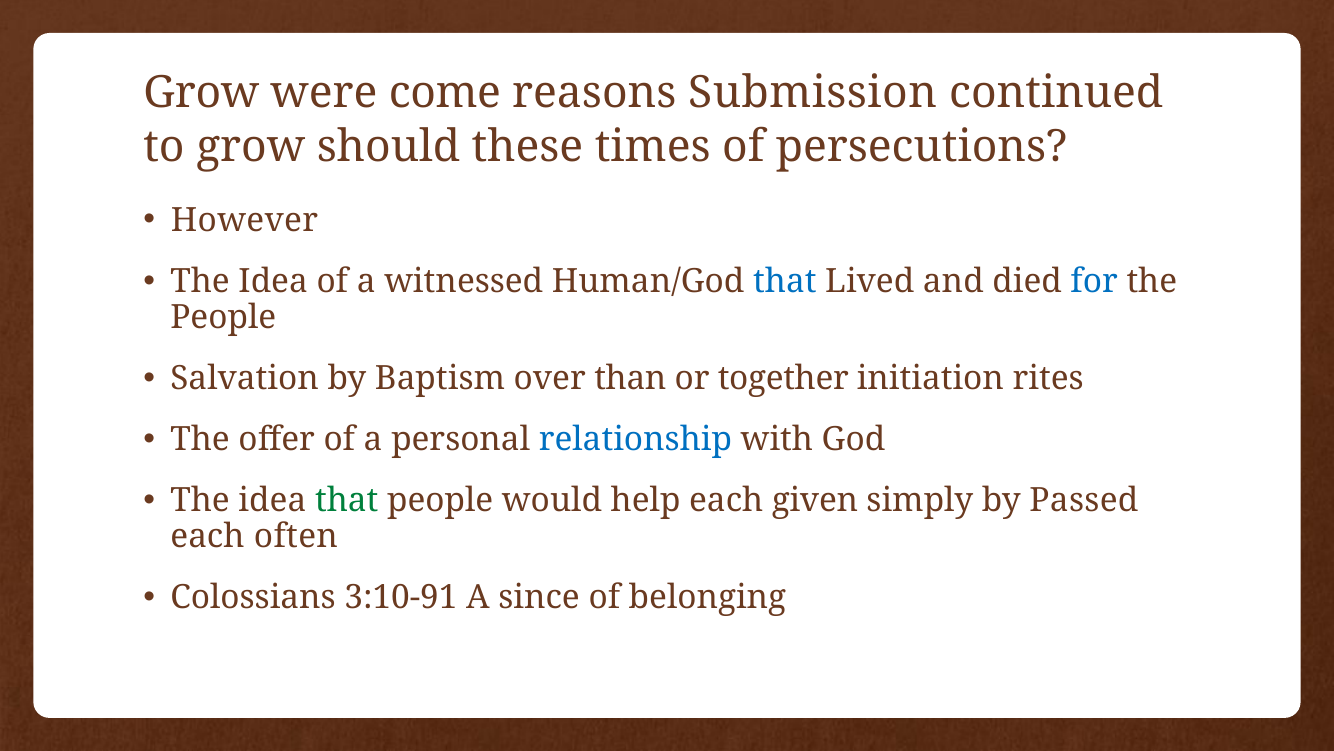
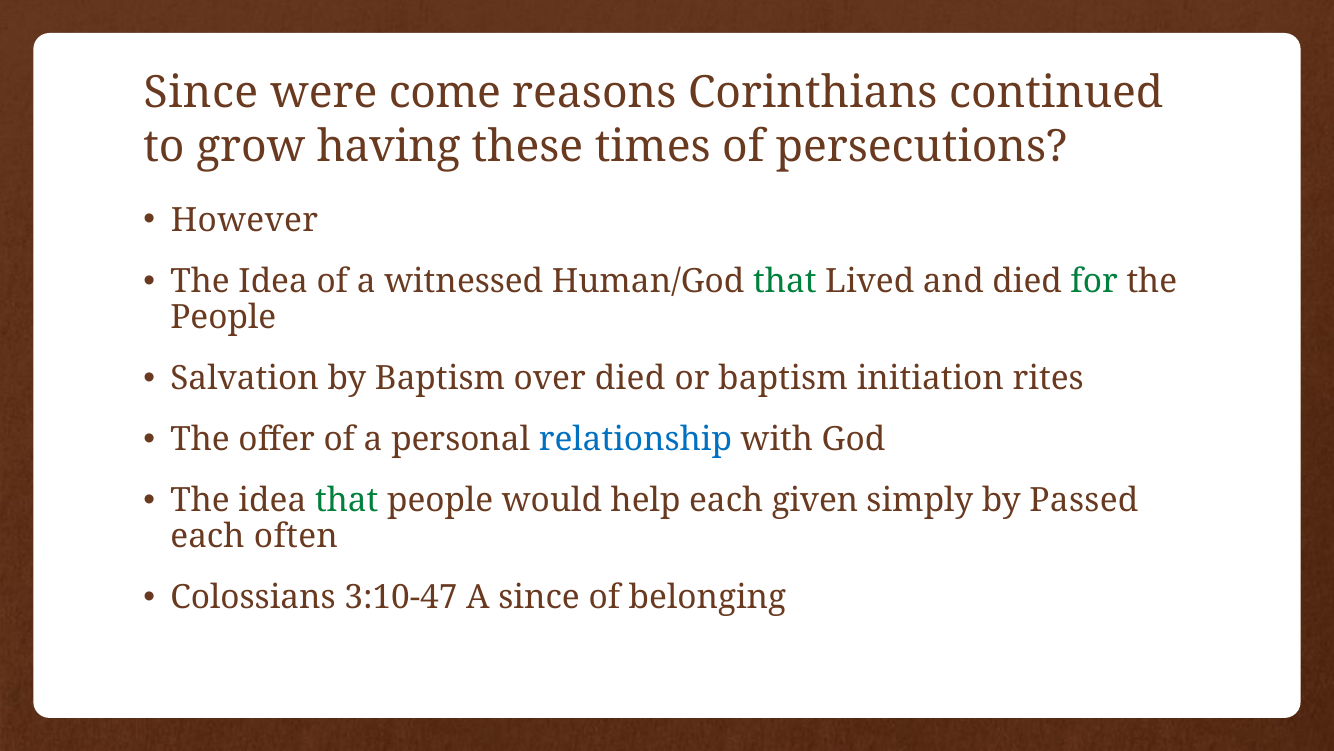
Grow: Grow -> Since (201, 93)
Submission: Submission -> Corinthians (813, 93)
should: should -> having (389, 147)
that colour: blue -> green (785, 281)
for colour: blue -> green (1094, 281)
over than: than -> died (630, 378)
or together: together -> baptism (783, 378)
3:10-91: 3:10-91 -> 3:10-47 (401, 597)
